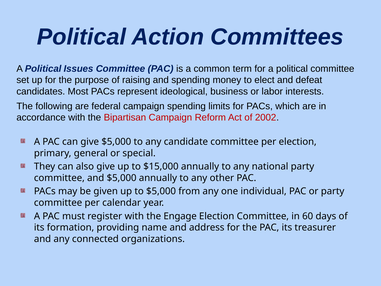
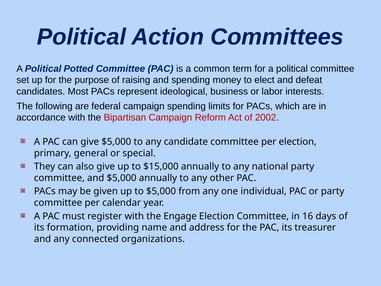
Issues: Issues -> Potted (78, 69)
60: 60 -> 16 (308, 216)
